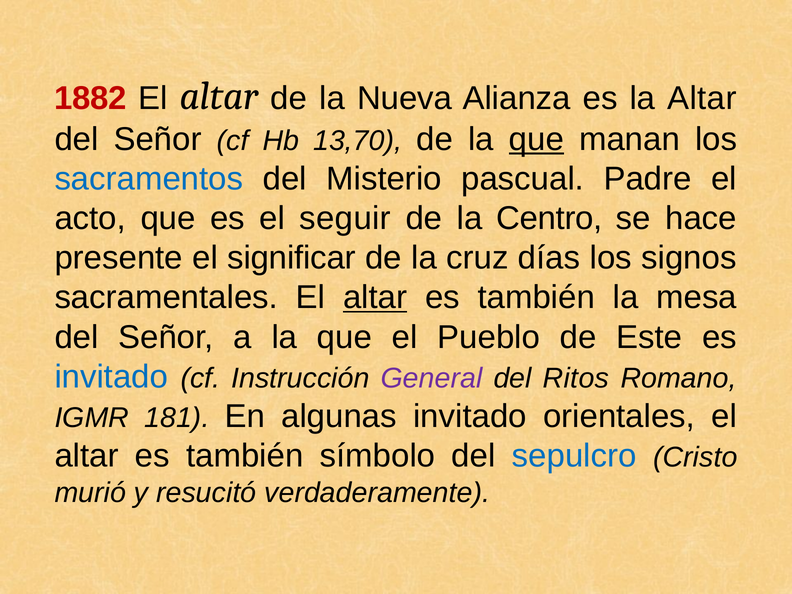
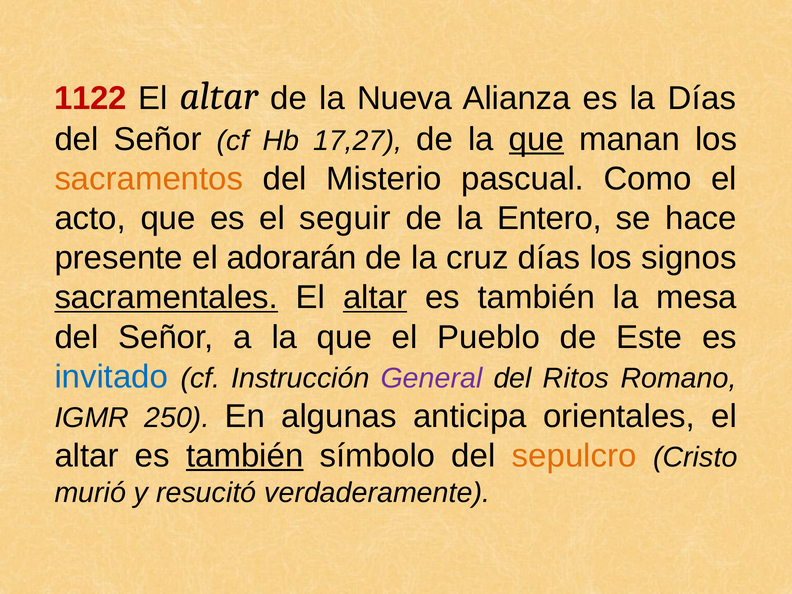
1882: 1882 -> 1122 (90, 98)
la Altar: Altar -> Días (702, 98)
13,70: 13,70 -> 17,27 (358, 141)
sacramentos colour: blue -> orange (149, 179)
Padre: Padre -> Como (648, 179)
Centro: Centro -> Entero (549, 218)
significar: significar -> adorarán (292, 258)
sacramentales underline: none -> present (166, 298)
181: 181 -> 250 (177, 418)
algunas invitado: invitado -> anticipa (470, 416)
también underline: none -> present (245, 456)
sepulcro colour: blue -> orange (574, 456)
